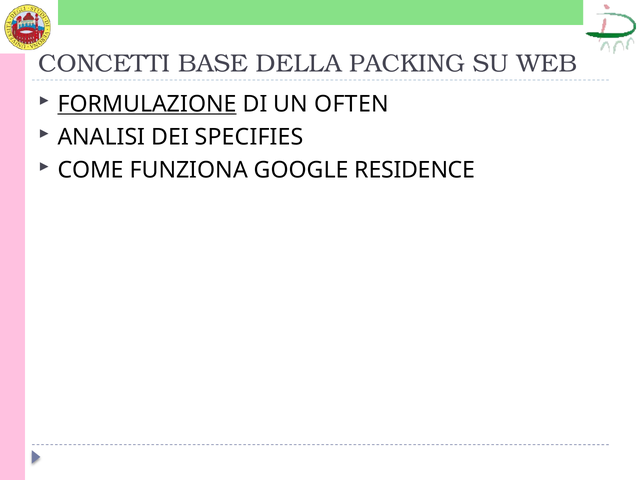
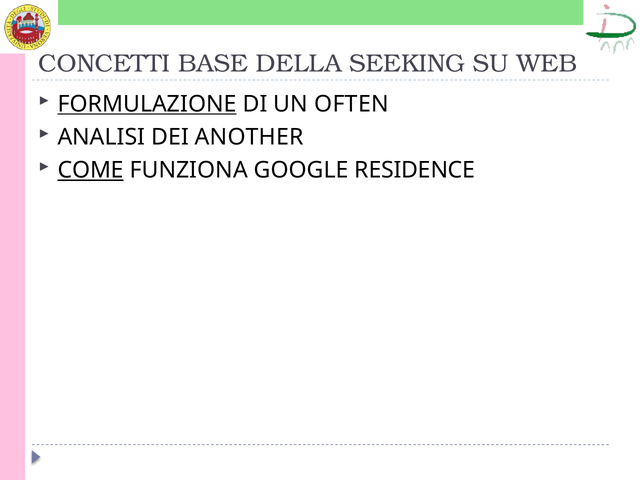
PACKING: PACKING -> SEEKING (407, 64)
SPECIFIES: SPECIFIES -> ANOTHER (249, 137)
COME underline: none -> present (91, 170)
